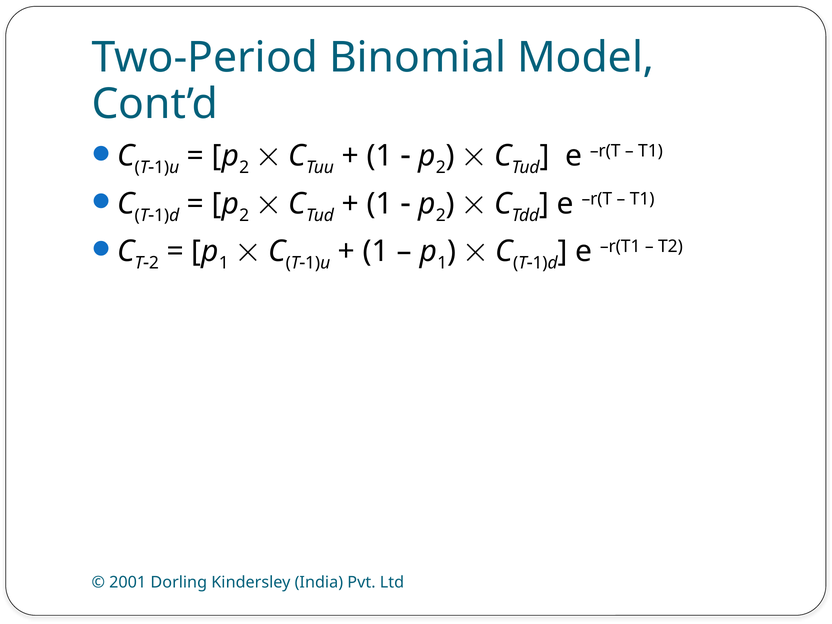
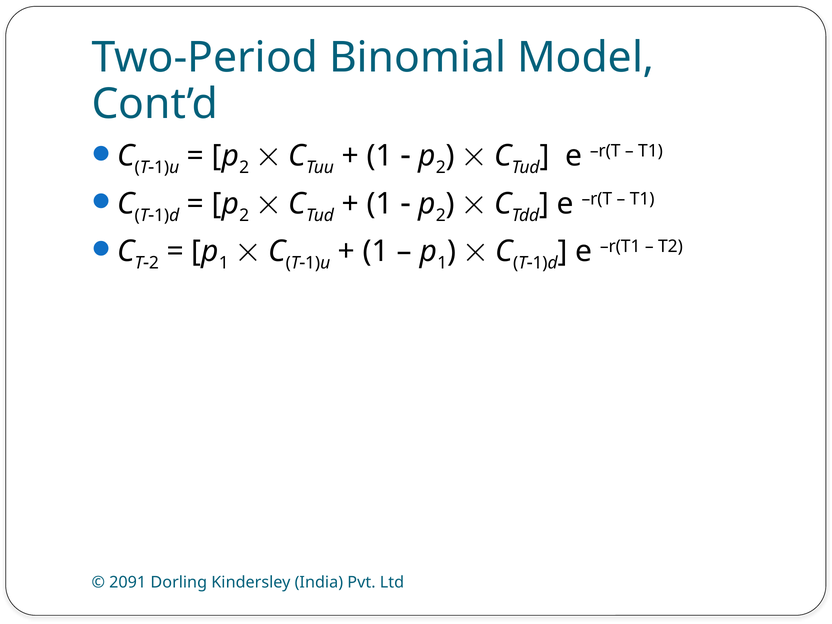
2001: 2001 -> 2091 (128, 582)
